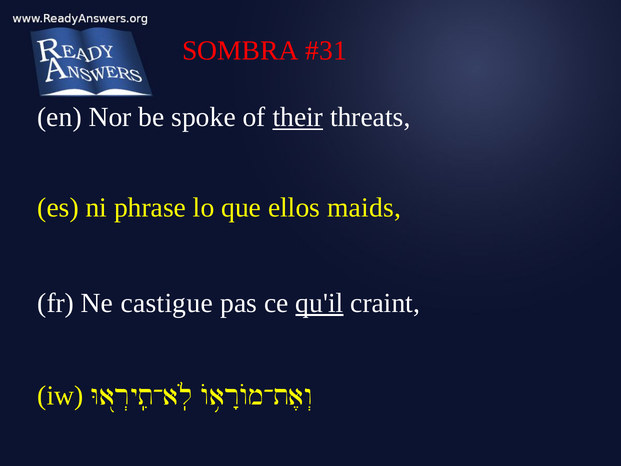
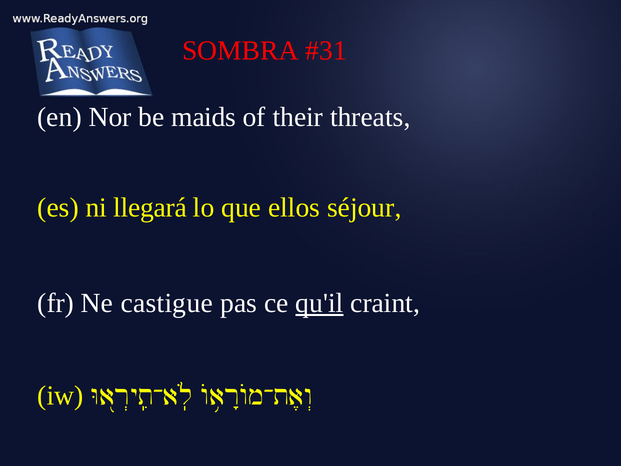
spoke: spoke -> maids (204, 117)
their underline: present -> none (298, 117)
phrase: phrase -> llegará (150, 207)
maids: maids -> séjour (364, 207)
